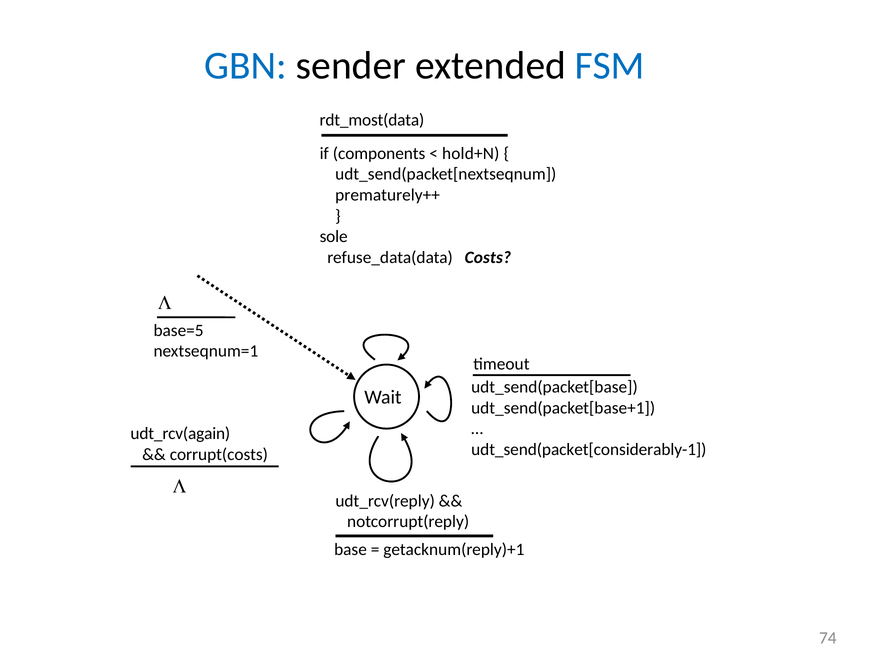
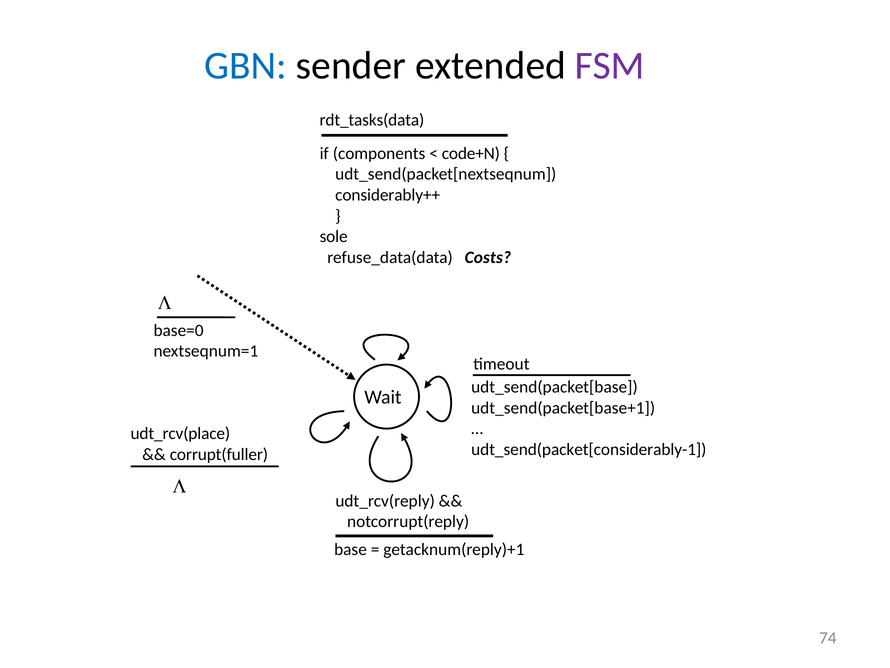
FSM colour: blue -> purple (610, 66)
rdt_most(data: rdt_most(data -> rdt_tasks(data (372, 120)
hold+N: hold+N -> code+N (471, 153)
prematurely++: prematurely++ -> considerably++ (388, 195)
base=5: base=5 -> base=0 (179, 330)
udt_rcv(again: udt_rcv(again -> udt_rcv(place (180, 433)
corrupt(costs: corrupt(costs -> corrupt(fuller (219, 454)
